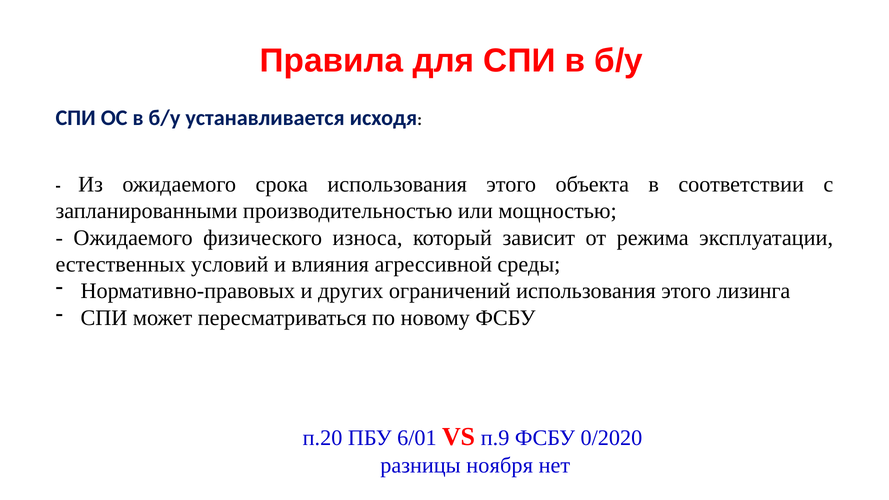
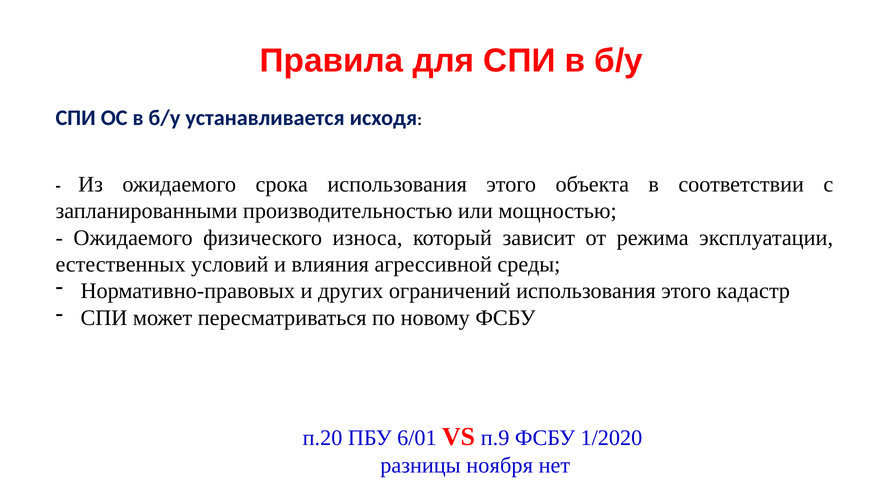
лизинга: лизинга -> кадастр (753, 291)
0/2020: 0/2020 -> 1/2020 (611, 438)
